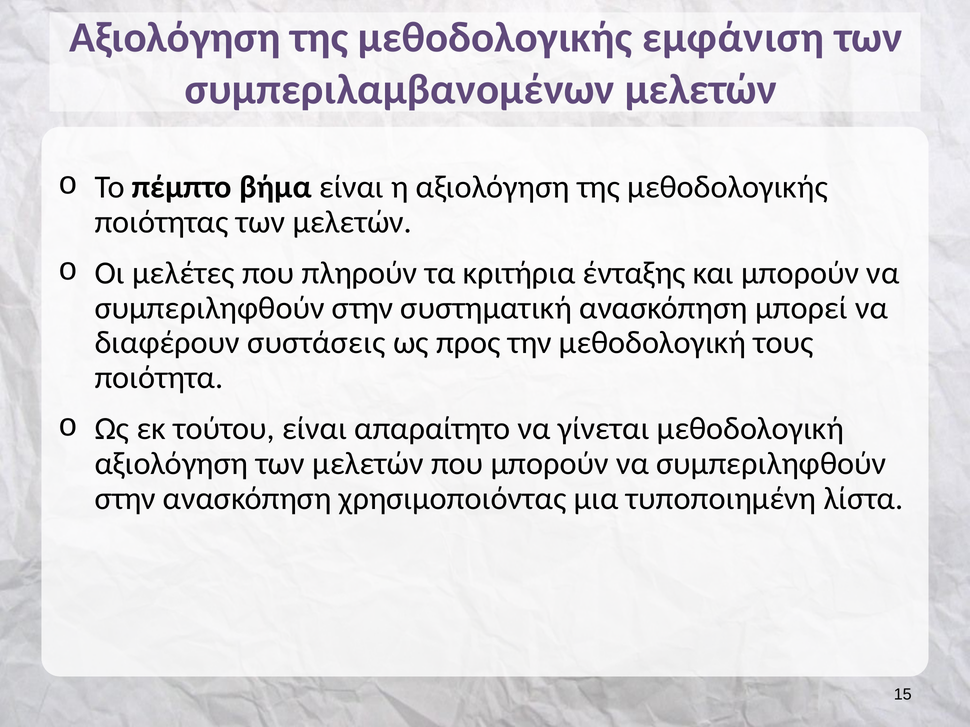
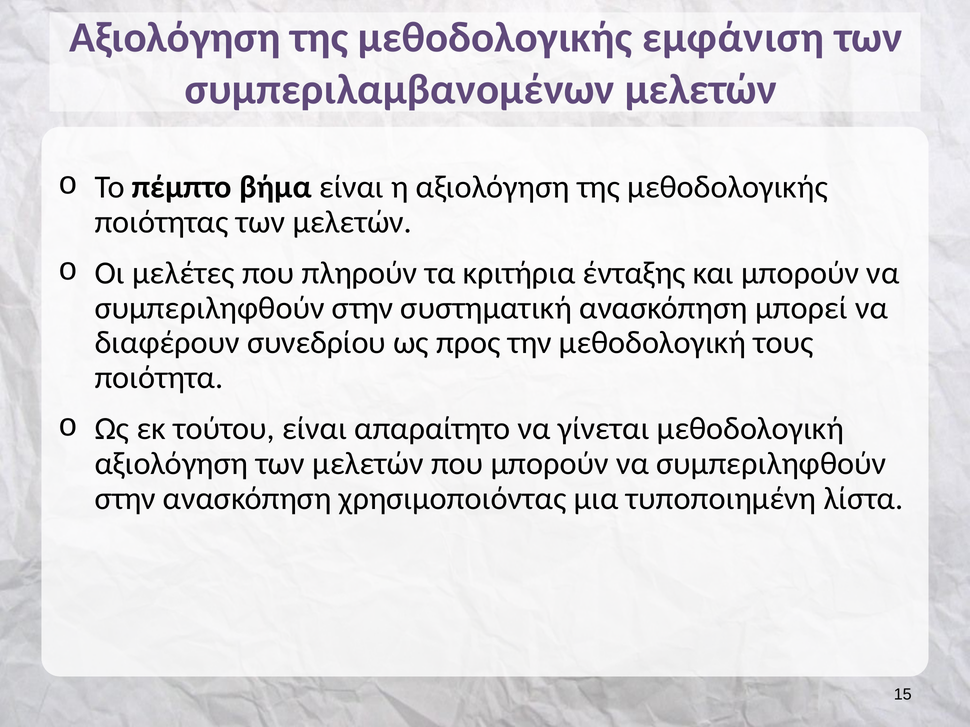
συστάσεις: συστάσεις -> συνεδρίου (317, 343)
